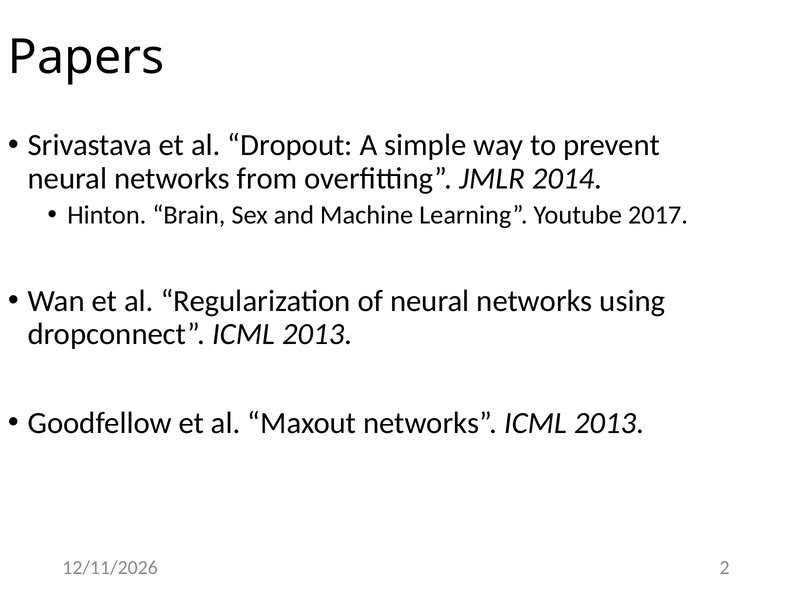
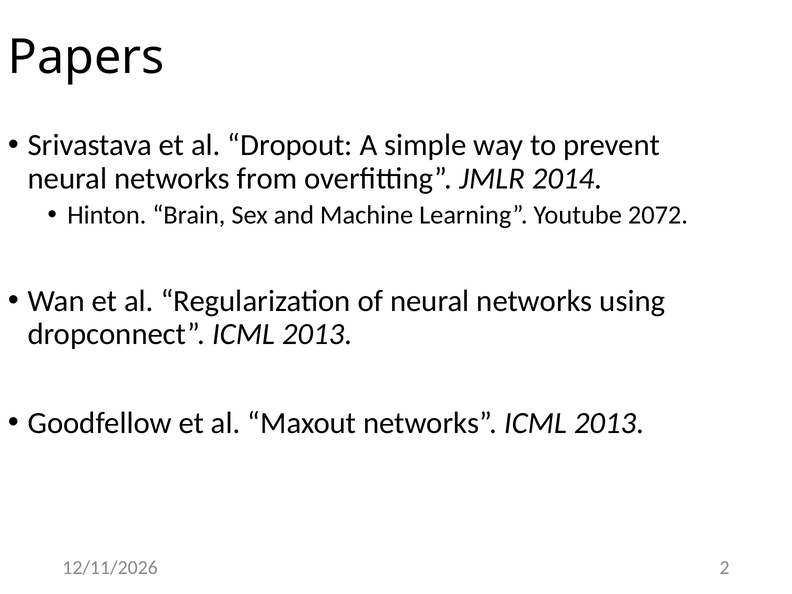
2017: 2017 -> 2072 (658, 215)
